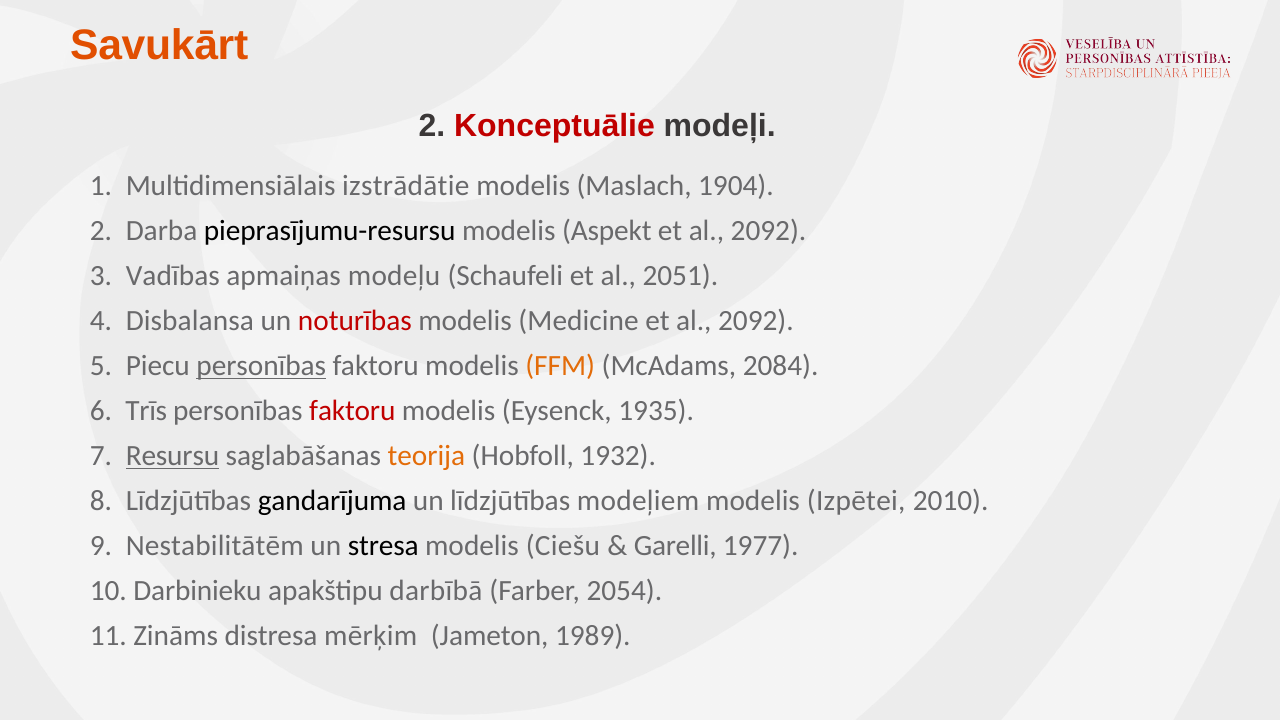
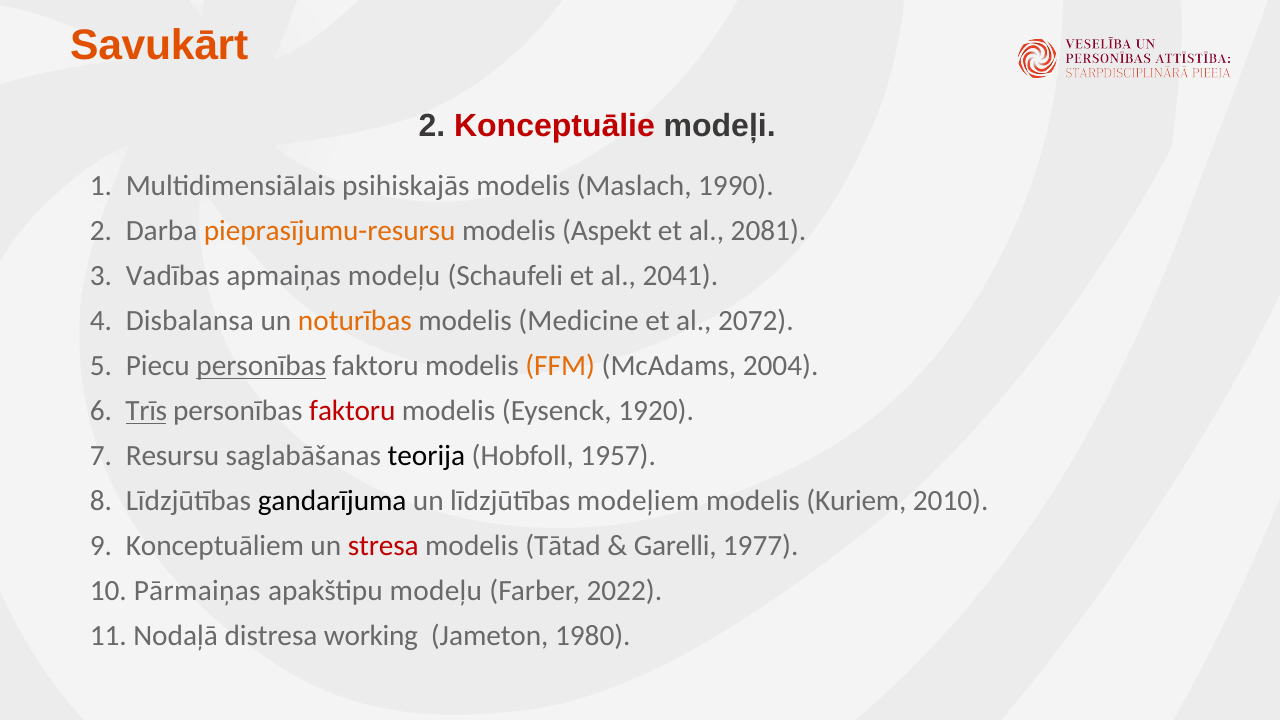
izstrādātie: izstrādātie -> psihiskajās (406, 186)
1904: 1904 -> 1990 (736, 186)
pieprasījumu-resursu colour: black -> orange (330, 231)
2092: 2092 -> 2081 (768, 231)
2051: 2051 -> 2041 (680, 276)
noturības colour: red -> orange (355, 321)
2092: 2092 -> 2072 (756, 321)
2084: 2084 -> 2004 (781, 366)
Trīs underline: none -> present (146, 411)
1935: 1935 -> 1920 (656, 411)
Resursu underline: present -> none (172, 456)
teorija colour: orange -> black (426, 456)
1932: 1932 -> 1957 (618, 456)
Izpētei: Izpētei -> Kuriem (856, 501)
Nestabilitātēm: Nestabilitātēm -> Konceptuāliem (215, 546)
stresa colour: black -> red (383, 546)
Ciešu: Ciešu -> Tātad (563, 546)
Darbinieku: Darbinieku -> Pārmaiņas (197, 591)
apakštipu darbībā: darbībā -> modeļu (436, 591)
2054: 2054 -> 2022 (624, 591)
Zināms: Zināms -> Nodaļā (176, 636)
mērķim: mērķim -> working (371, 636)
1989: 1989 -> 1980 (593, 636)
